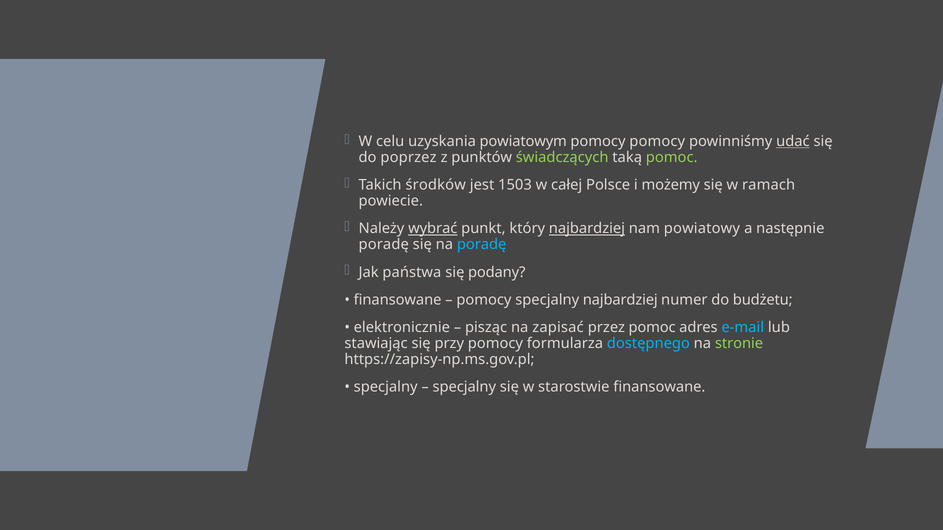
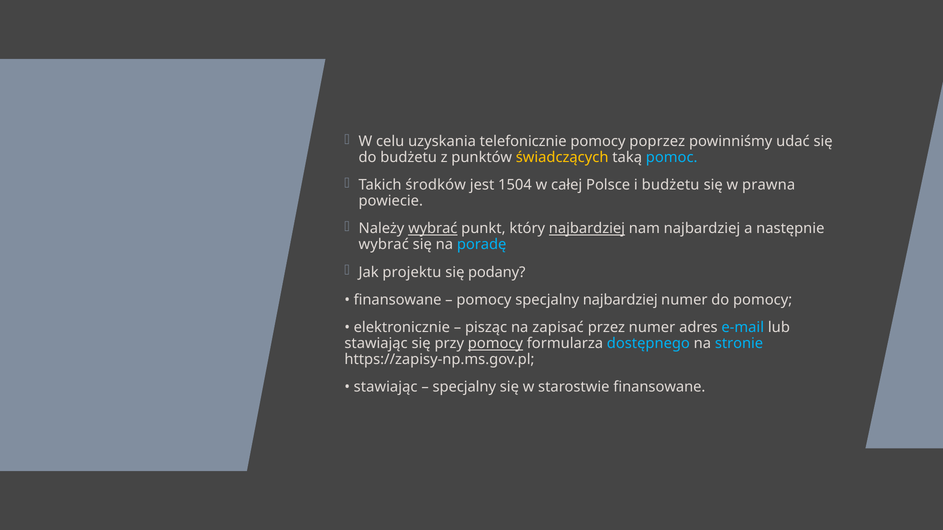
powiatowym: powiatowym -> telefonicznie (523, 142)
pomocy pomocy: pomocy -> poprzez (657, 142)
udać underline: present -> none (793, 142)
do poprzez: poprzez -> budżetu (409, 157)
świadczących colour: light green -> yellow (562, 157)
pomoc colour: light green -> light blue (672, 157)
1503: 1503 -> 1504 (515, 185)
i możemy: możemy -> budżetu (671, 185)
ramach: ramach -> prawna (769, 185)
nam powiatowy: powiatowy -> najbardziej (702, 229)
poradę: poradę -> wybrać (384, 245)
państwa: państwa -> projektu (412, 272)
do budżetu: budżetu -> pomocy (763, 300)
przez pomoc: pomoc -> numer (652, 328)
pomocy underline: none -> present (495, 344)
stronie colour: light green -> light blue (739, 344)
specjalny: specjalny -> stawiając (386, 387)
